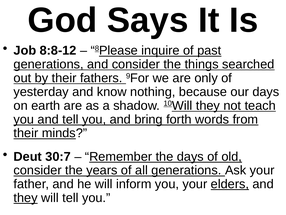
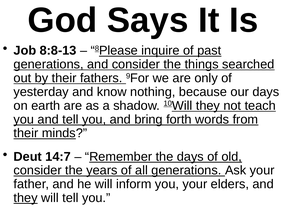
8:8-12: 8:8-12 -> 8:8-13 (58, 50)
30:7: 30:7 -> 14:7 (58, 156)
elders underline: present -> none (230, 184)
